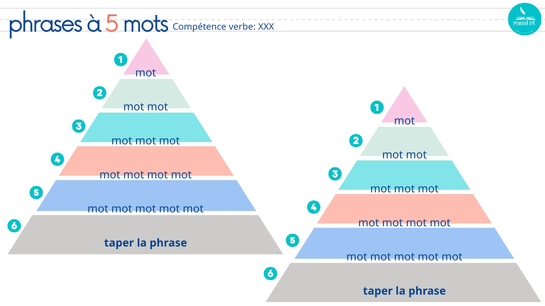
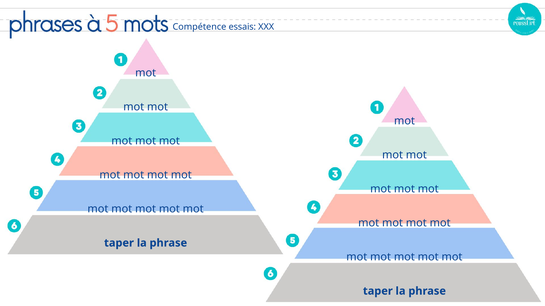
verbe: verbe -> essais (242, 27)
